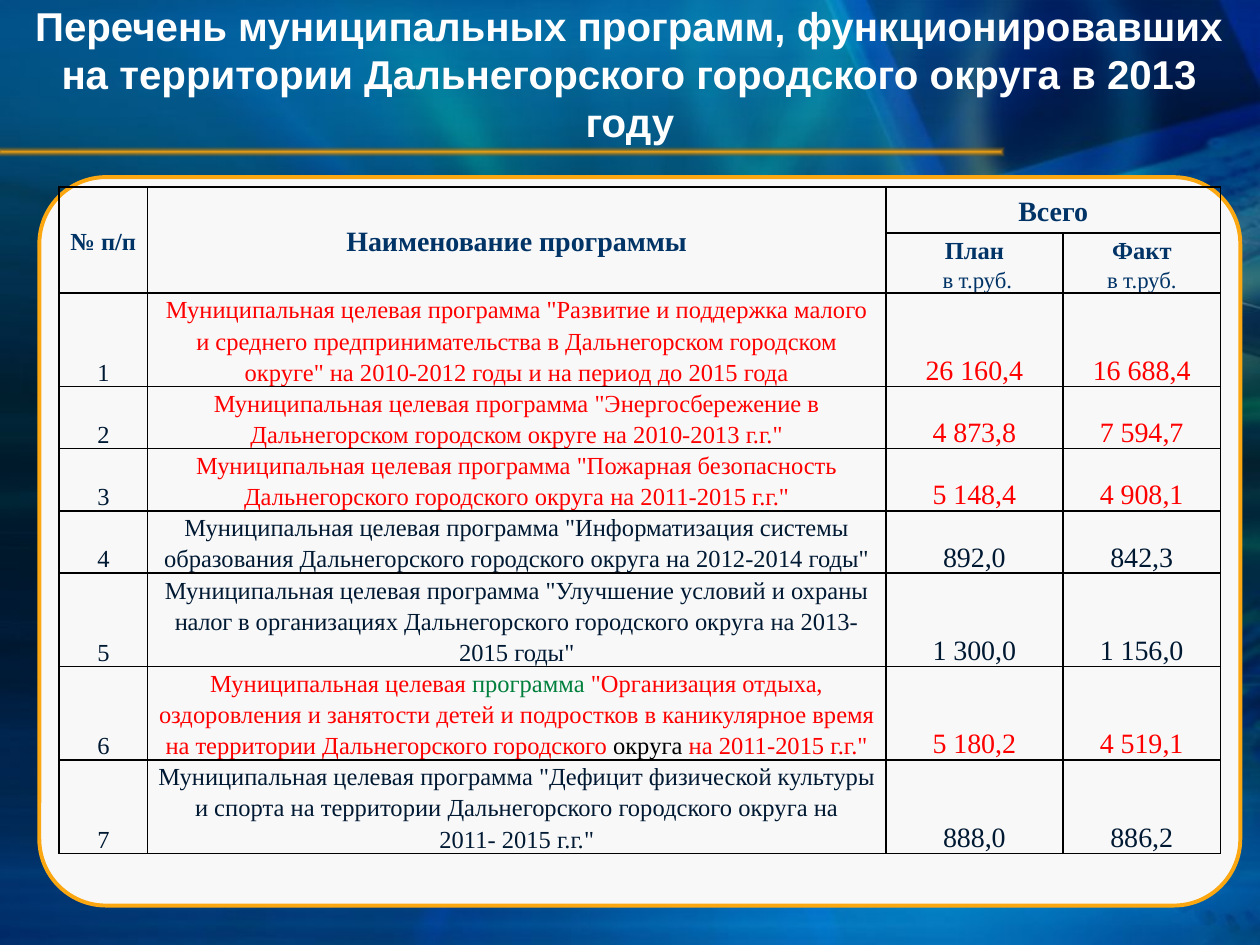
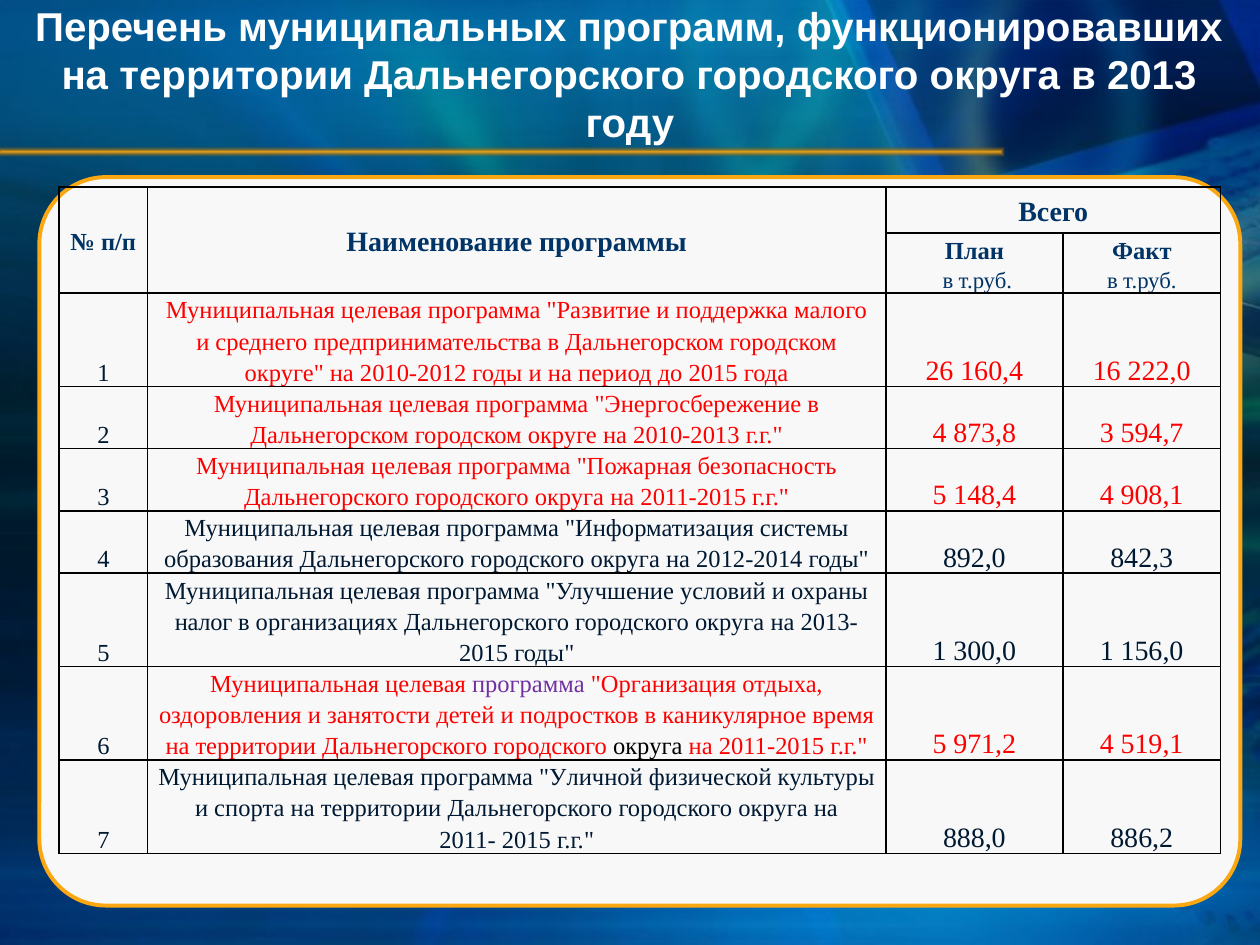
688,4: 688,4 -> 222,0 (1159, 371)
873,8 7: 7 -> 3 (1107, 433)
программа colour: green -> purple (528, 684)
180,2: 180,2 -> 971,2 (985, 745)
Дефицит: Дефицит -> Уличной (591, 778)
